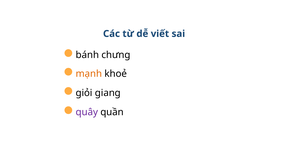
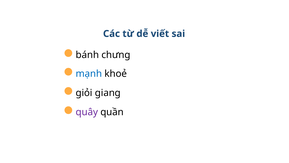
mạnh colour: orange -> blue (89, 73)
